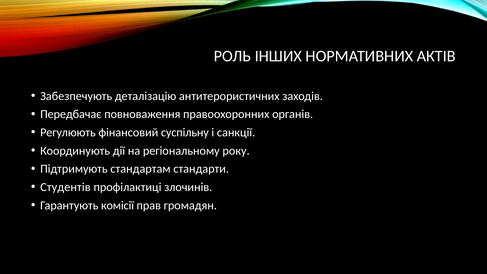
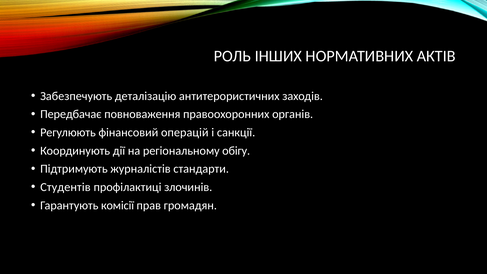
суспільну: суспільну -> операцій (185, 132)
року: року -> обігу (236, 151)
стандартам: стандартам -> журналістів (141, 169)
